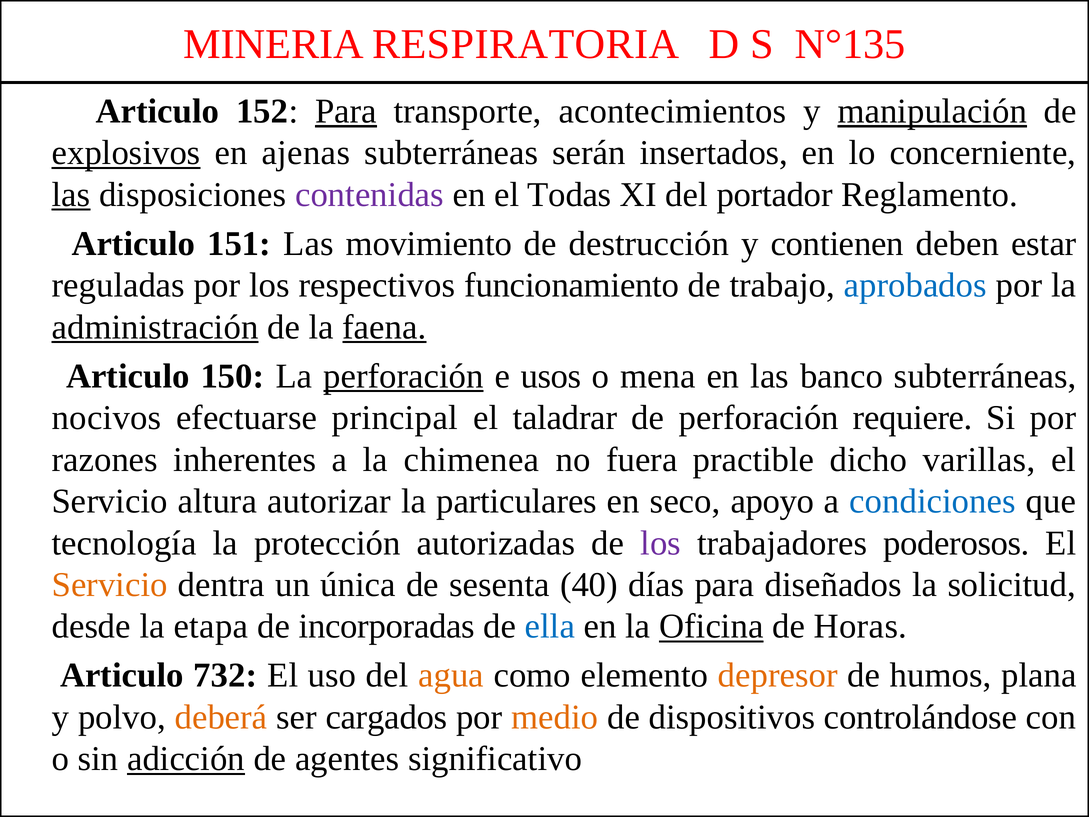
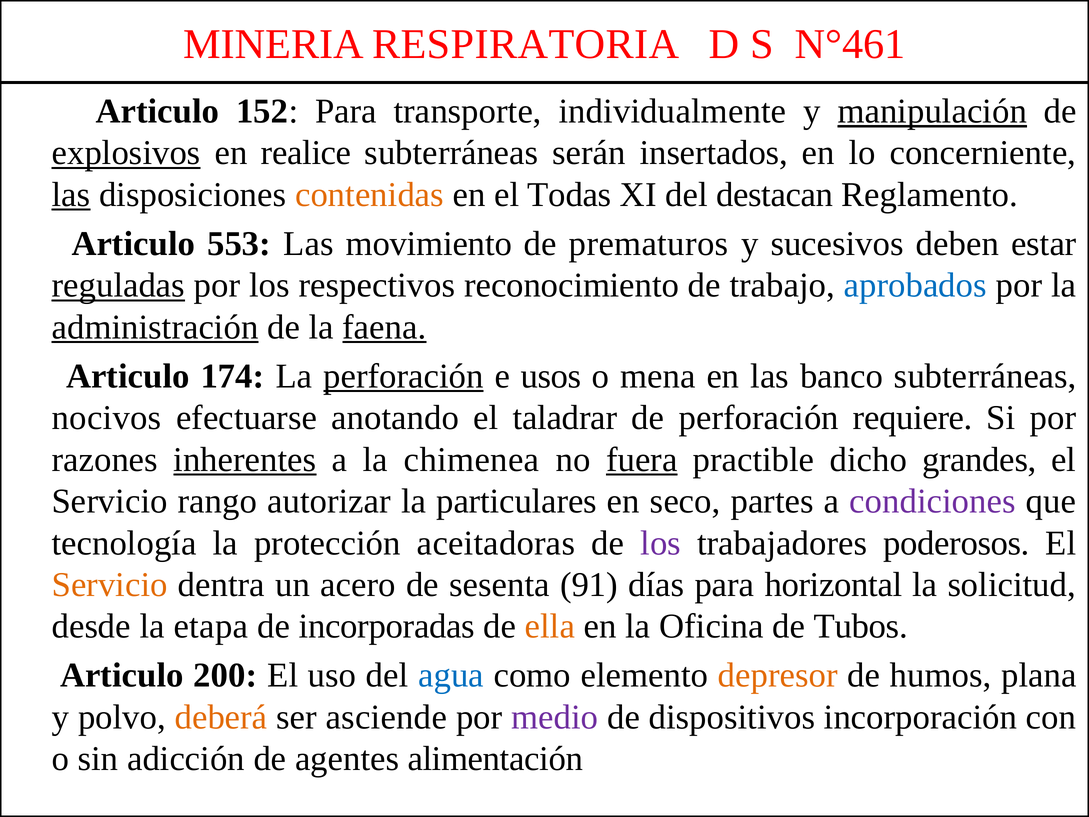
N°135: N°135 -> N°461 (850, 44)
Para underline: present -> none (346, 111)
acontecimientos: acontecimientos -> individualmente (672, 111)
ajenas: ajenas -> realice (306, 153)
contenidas colour: purple -> orange (370, 195)
portador: portador -> destacan (775, 195)
151: 151 -> 553 (239, 244)
destrucción: destrucción -> prematuros (649, 244)
contienen: contienen -> sucesivos (837, 244)
reguladas underline: none -> present (118, 285)
funcionamiento: funcionamiento -> reconocimiento (572, 285)
150: 150 -> 174 (232, 376)
principal: principal -> anotando (395, 418)
inherentes underline: none -> present (245, 459)
fuera underline: none -> present (642, 459)
varillas: varillas -> grandes (979, 459)
altura: altura -> rango (217, 501)
apoyo: apoyo -> partes (772, 501)
condiciones colour: blue -> purple (933, 501)
autorizadas: autorizadas -> aceitadoras (496, 543)
única: única -> acero (358, 585)
40: 40 -> 91 (589, 585)
diseñados: diseñados -> horizontal (833, 585)
ella colour: blue -> orange (550, 626)
Oficina underline: present -> none (711, 626)
Horas: Horas -> Tubos (861, 626)
732: 732 -> 200 (225, 675)
agua colour: orange -> blue (451, 675)
cargados: cargados -> asciende (386, 717)
medio colour: orange -> purple (555, 717)
controlándose: controlándose -> incorporación (920, 717)
adicción underline: present -> none (186, 759)
significativo: significativo -> alimentación (495, 759)
